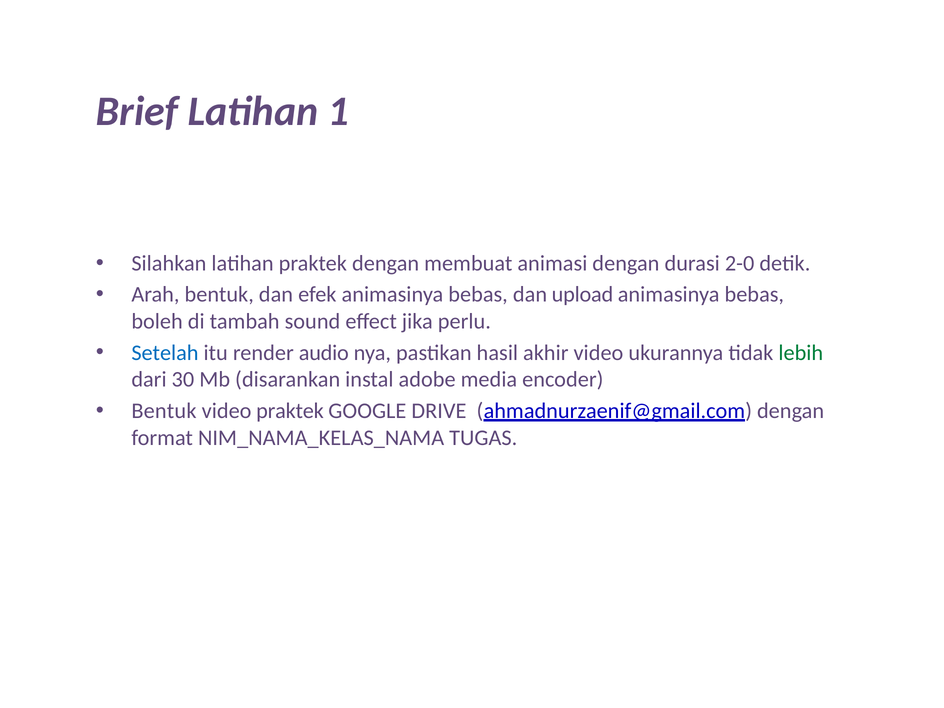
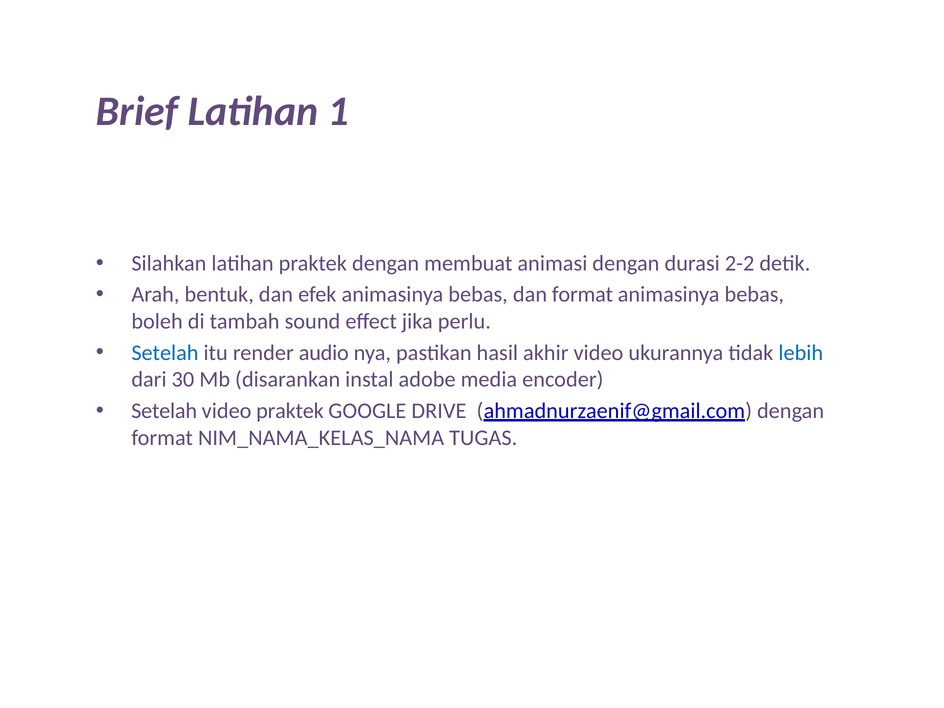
2-0: 2-0 -> 2-2 (740, 263)
dan upload: upload -> format (582, 295)
lebih colour: green -> blue (801, 353)
Bentuk: Bentuk -> Setelah (164, 411)
